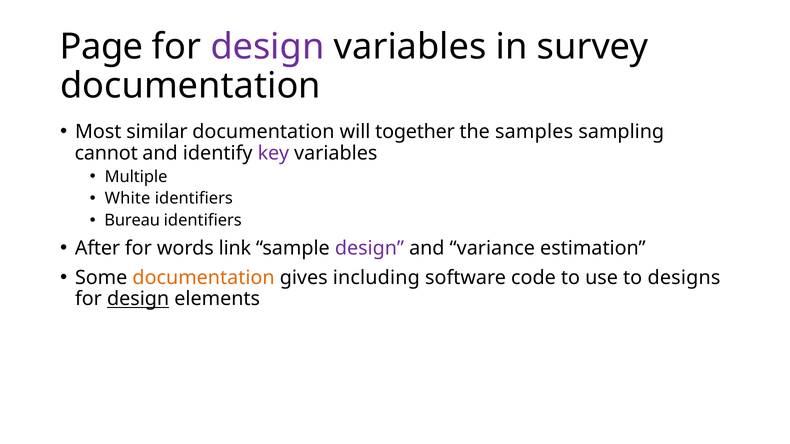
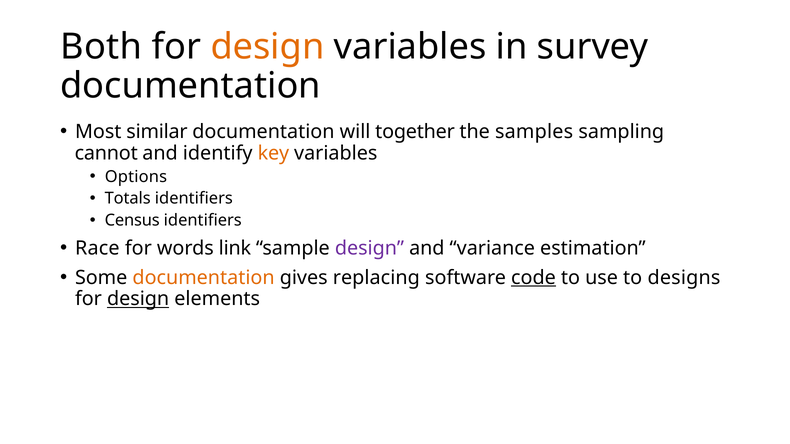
Page: Page -> Both (101, 47)
design colour: purple -> orange (267, 47)
key colour: purple -> orange (273, 153)
Multiple: Multiple -> Options (136, 177)
White: White -> Totals (128, 199)
Bureau: Bureau -> Census (132, 221)
After: After -> Race (97, 248)
including: including -> replacing (376, 278)
code underline: none -> present (533, 278)
